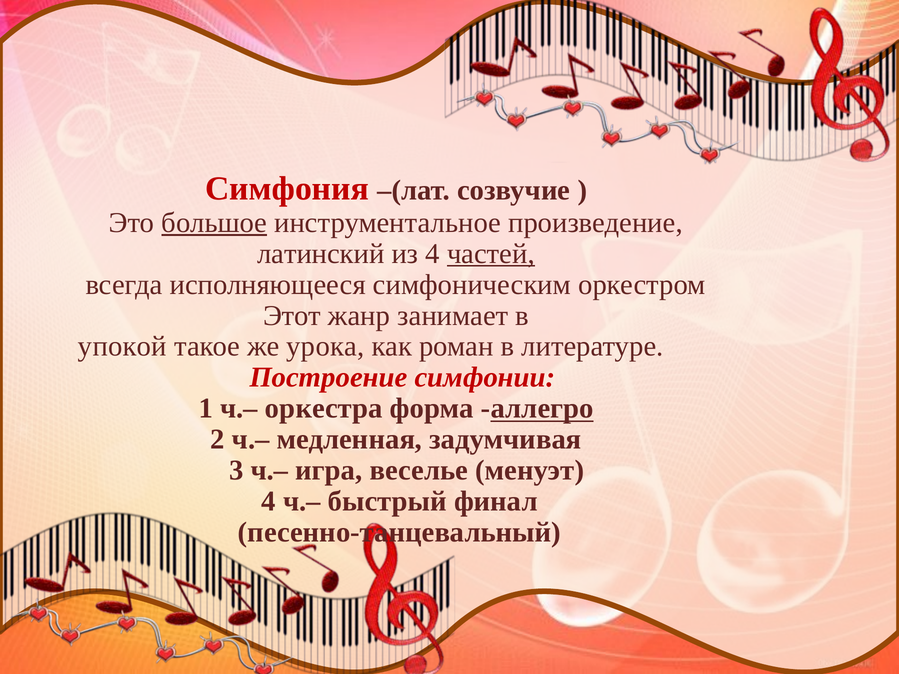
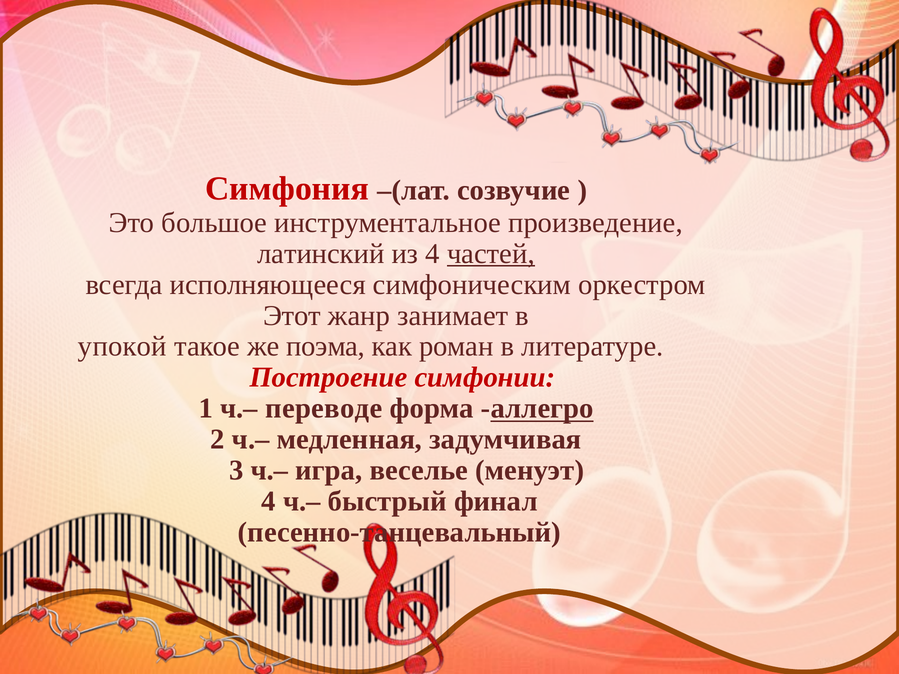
большое underline: present -> none (214, 223)
урока: урока -> поэма (326, 347)
оркестра: оркестра -> переводе (324, 409)
